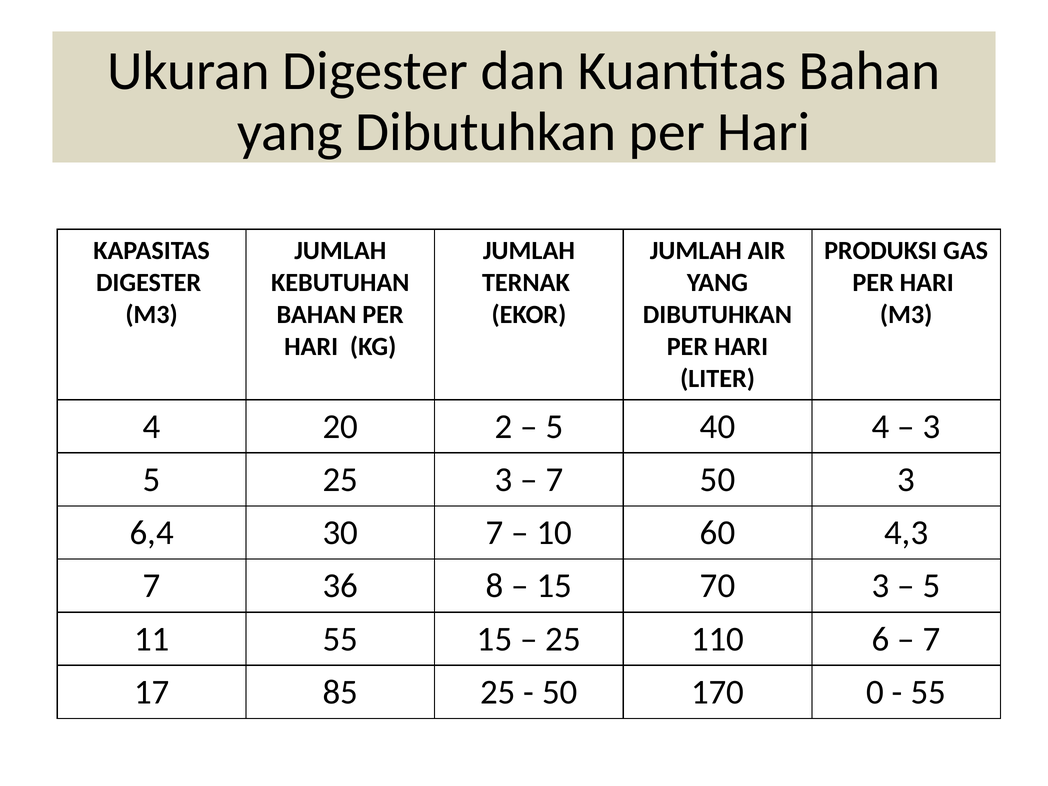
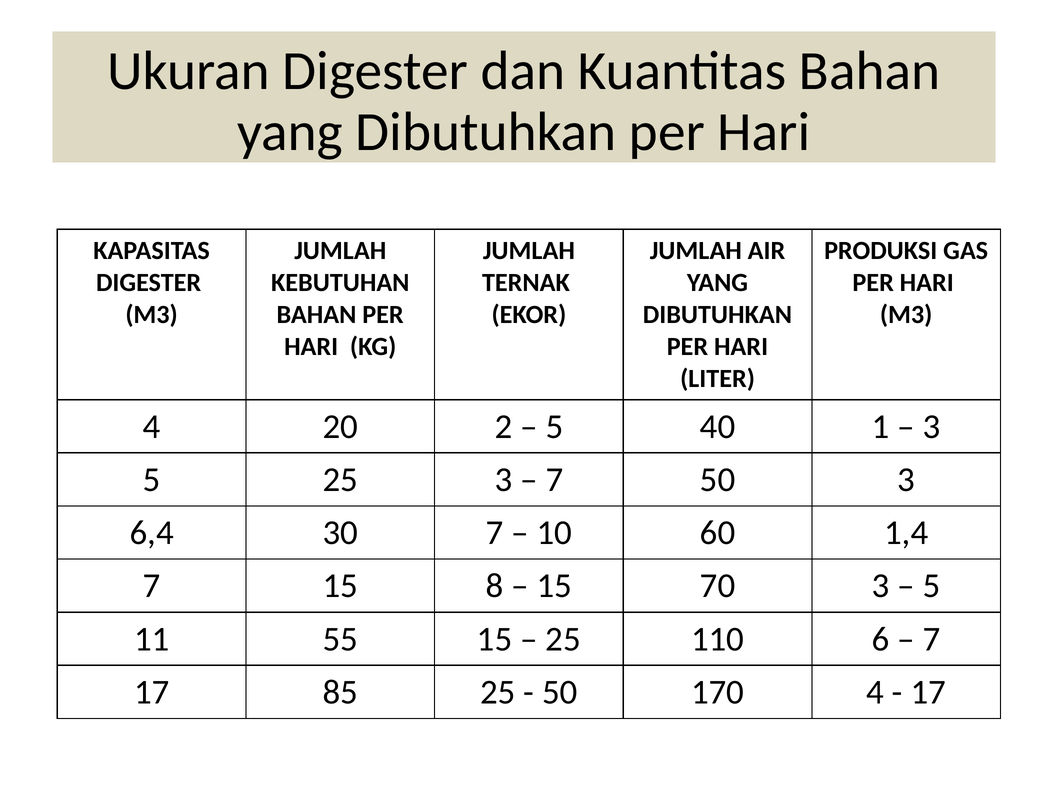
40 4: 4 -> 1 (881, 427)
4,3: 4,3 -> 1,4 (906, 533)
7 36: 36 -> 15 (340, 586)
170 0: 0 -> 4 (875, 692)
55: 55 -> 17 (928, 692)
